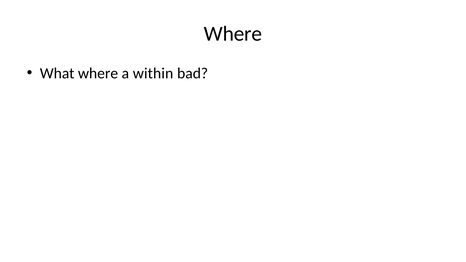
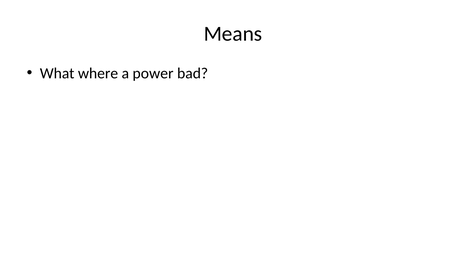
Where: Where -> Means (233, 34)
within: within -> power (153, 73)
